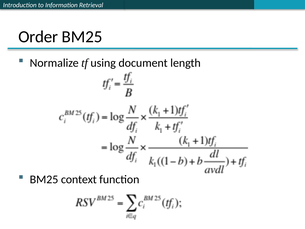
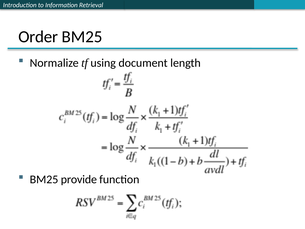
context: context -> provide (79, 179)
